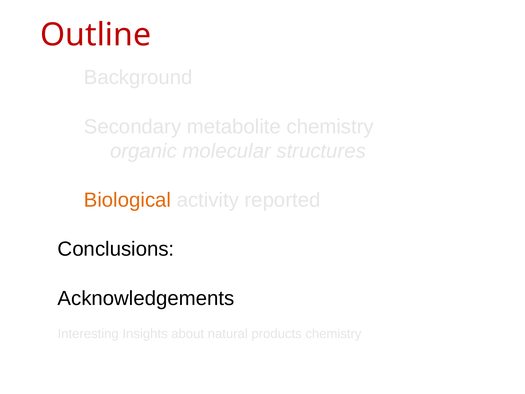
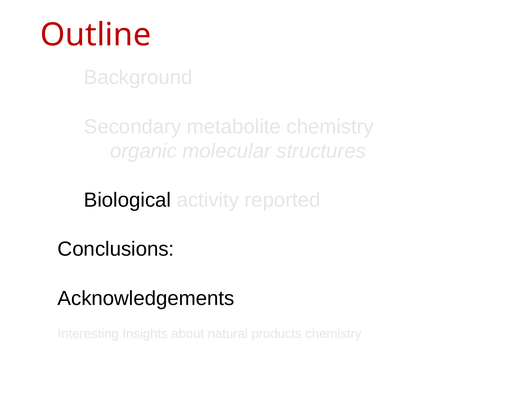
Biological colour: orange -> black (127, 200)
